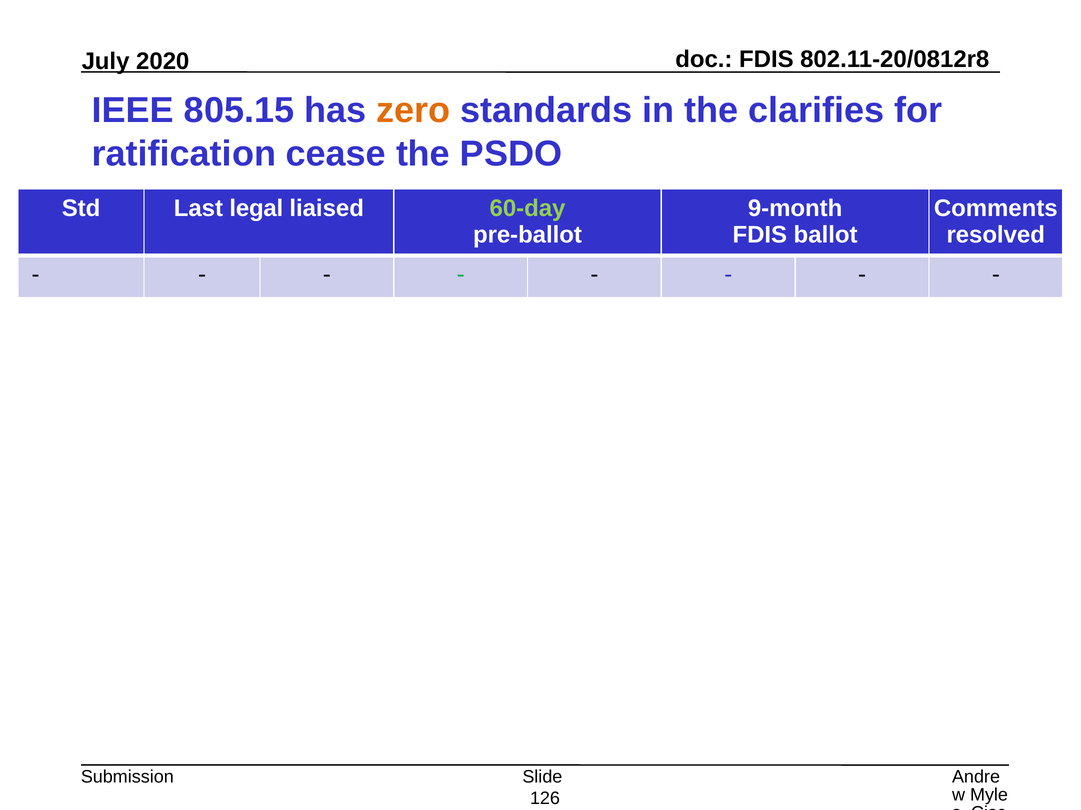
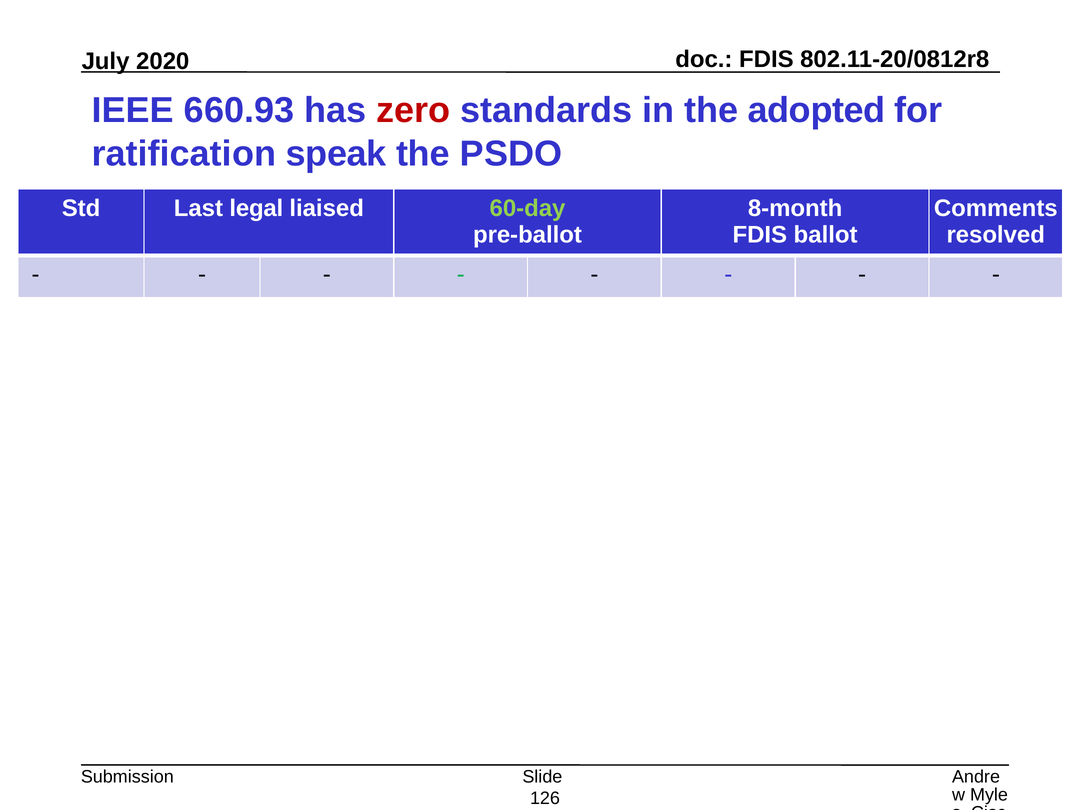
805.15: 805.15 -> 660.93 (239, 111)
zero colour: orange -> red (413, 111)
clarifies: clarifies -> adopted (817, 111)
cease: cease -> speak (336, 154)
9-month: 9-month -> 8-month (795, 208)
